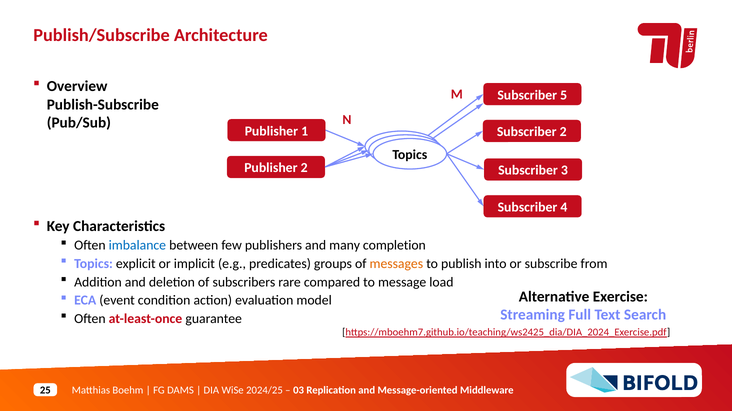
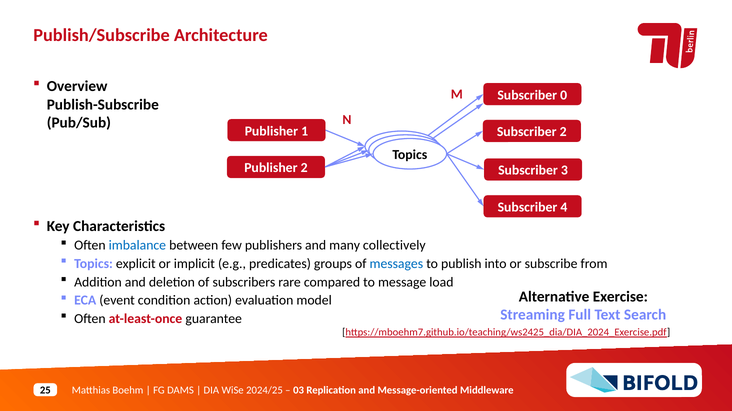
5: 5 -> 0 (564, 95)
completion: completion -> collectively (394, 246)
messages colour: orange -> blue (396, 264)
